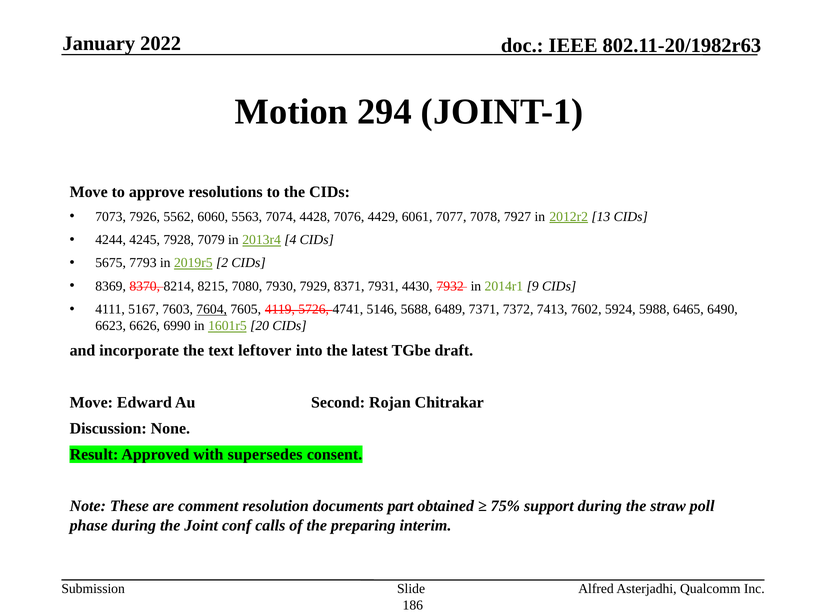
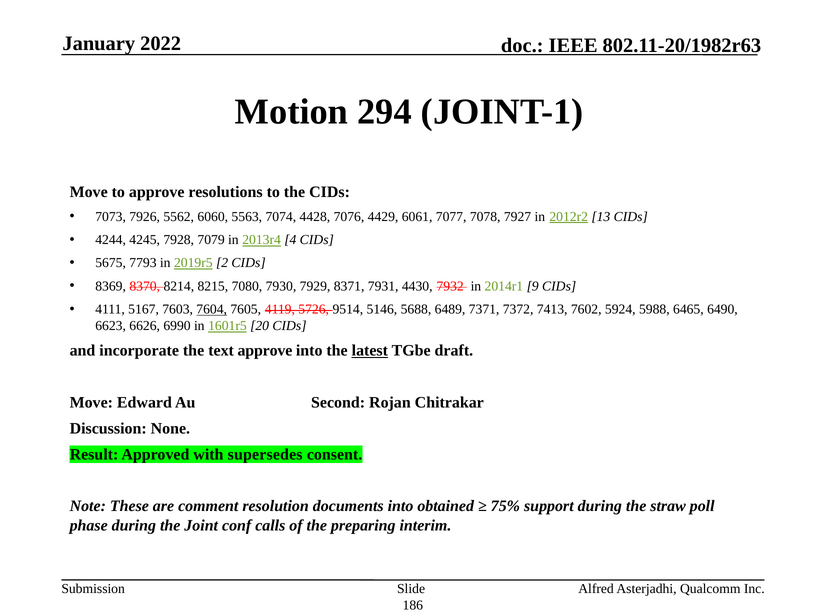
4741: 4741 -> 9514 (348, 310)
text leftover: leftover -> approve (265, 351)
latest underline: none -> present (370, 351)
documents part: part -> into (401, 506)
